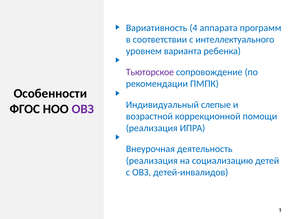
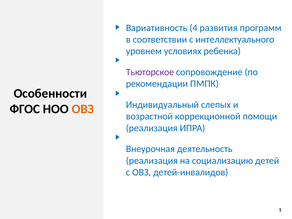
аппарата: аппарата -> развития (219, 28)
варианта: варианта -> условиях (183, 51)
слепые: слепые -> слепых (216, 105)
ОВЗ colour: purple -> orange (83, 109)
